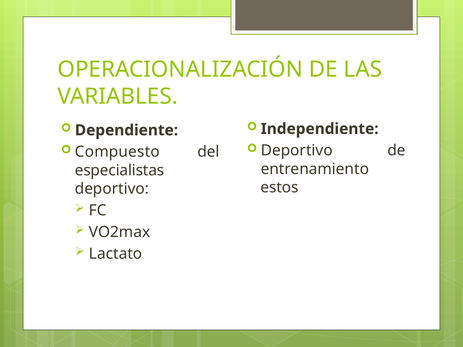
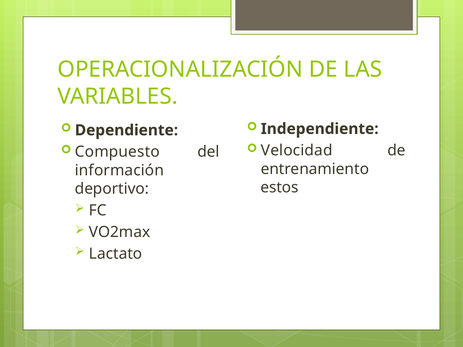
Deportivo: Deportivo -> Velocidad (297, 151)
especialistas: especialistas -> información (119, 170)
